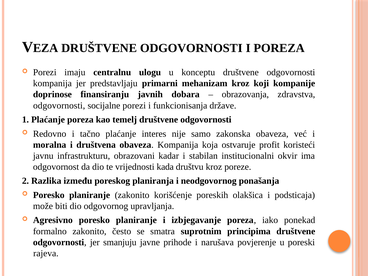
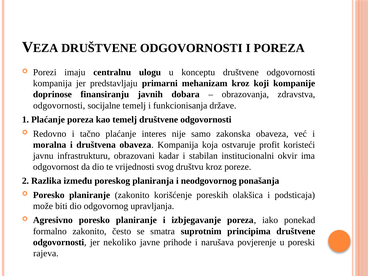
socijalne porezi: porezi -> temelj (134, 105)
kada: kada -> svog (165, 167)
smanjuju: smanjuju -> nekoliko (120, 242)
